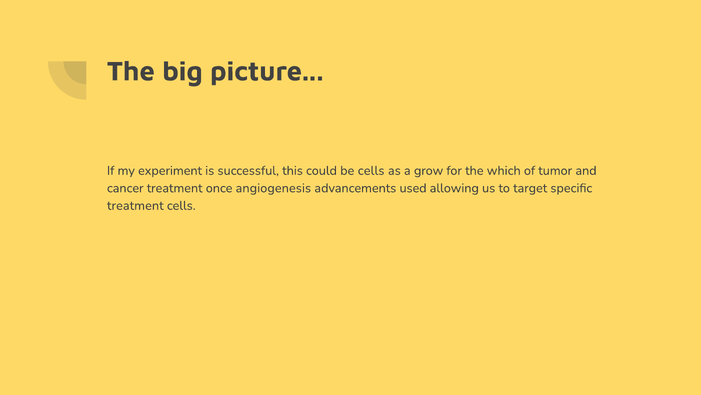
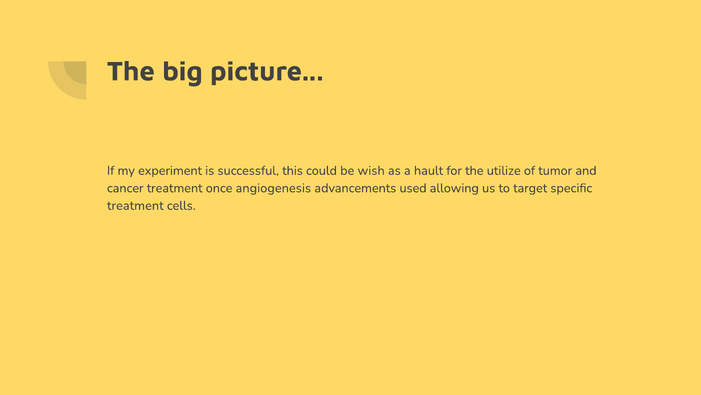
be cells: cells -> wish (371, 170)
grow: grow -> hault (429, 170)
which: which -> utilize (504, 170)
